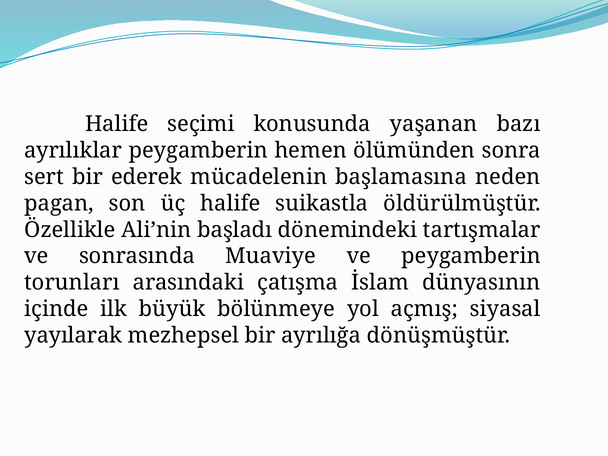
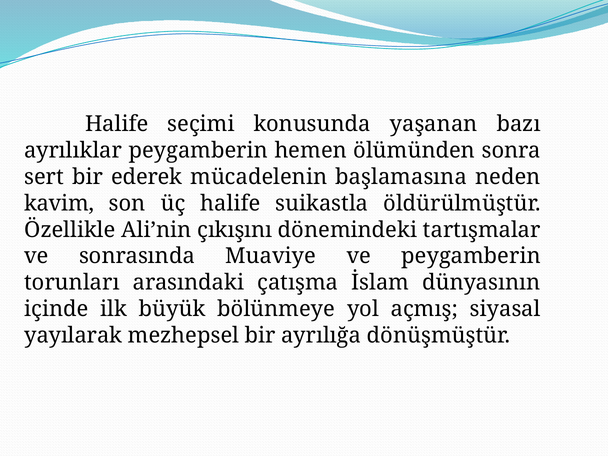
pagan: pagan -> kavim (59, 203)
başladı: başladı -> çıkışını (235, 230)
